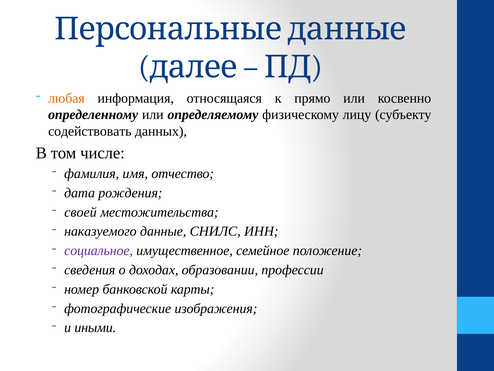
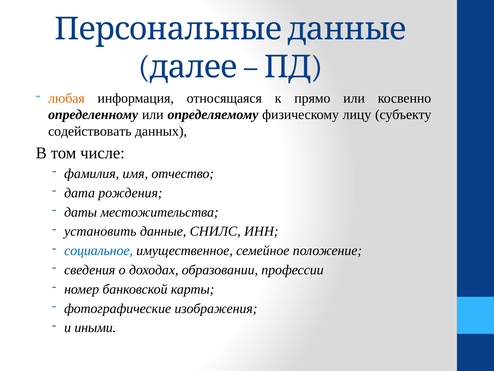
своей: своей -> даты (81, 212)
наказуемого: наказуемого -> установить (100, 231)
социальное colour: purple -> blue (99, 250)
